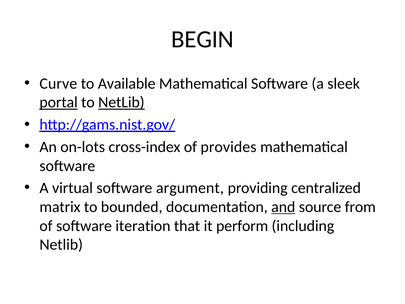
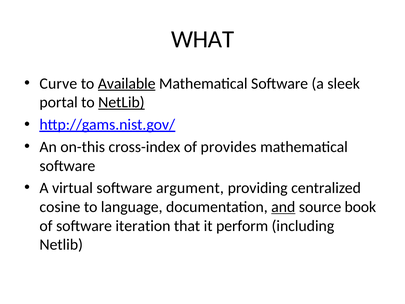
BEGIN: BEGIN -> WHAT (203, 39)
Available underline: none -> present (127, 83)
portal underline: present -> none (59, 102)
on-lots: on-lots -> on-this (83, 147)
matrix: matrix -> cosine (60, 207)
bounded: bounded -> language (132, 207)
from: from -> book (360, 207)
